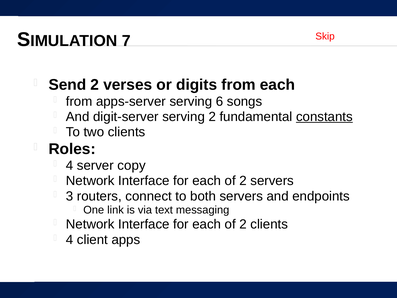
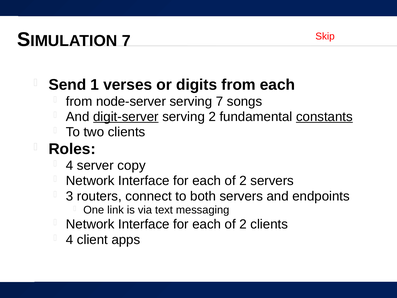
Send 2: 2 -> 1 (95, 85)
apps-server: apps-server -> node-server (131, 101)
serving 6: 6 -> 7 (220, 101)
digit-server underline: none -> present (126, 117)
